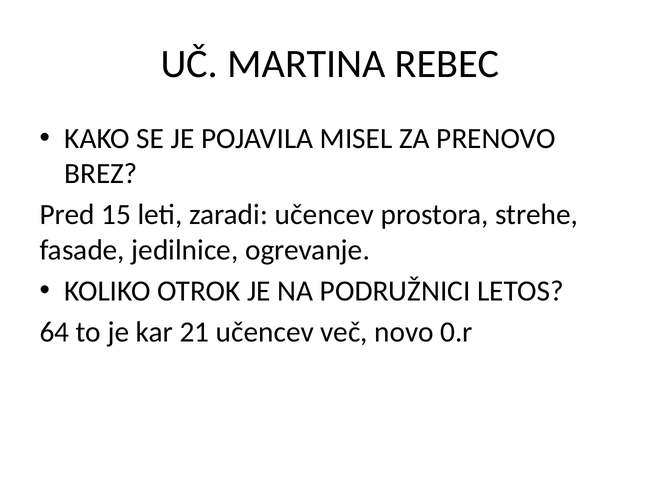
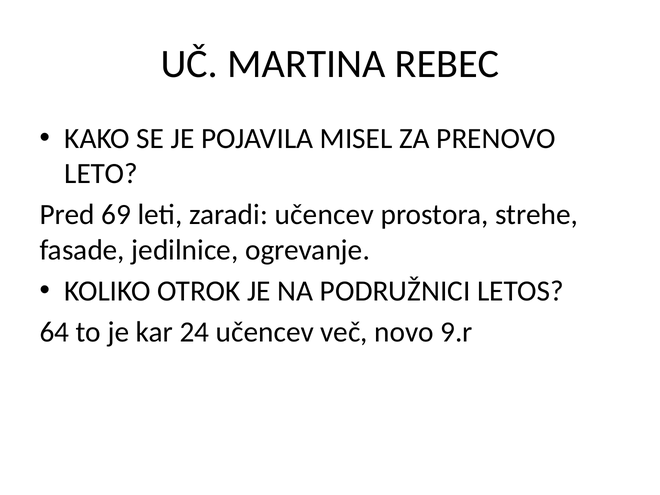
BREZ: BREZ -> LETO (101, 174)
15: 15 -> 69 (116, 215)
21: 21 -> 24 (194, 332)
0.r: 0.r -> 9.r (456, 332)
